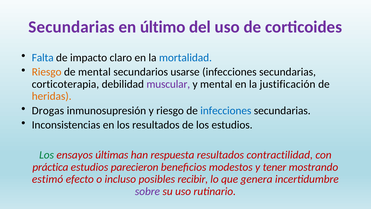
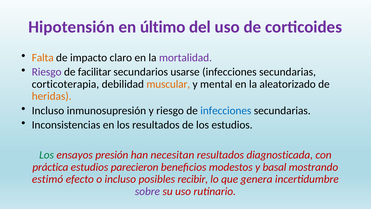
Secundarias: Secundarias -> Hipotensión (72, 27)
Falta colour: blue -> orange (43, 58)
mortalidad colour: blue -> purple (185, 58)
Riesgo colour: orange -> purple (47, 72)
de mental: mental -> facilitar (95, 72)
muscular colour: purple -> orange (168, 84)
justificación: justificación -> aleatorizado (288, 84)
Drogas: Drogas -> Incluso (48, 110)
últimas: últimas -> presión (112, 155)
respuesta: respuesta -> necesitan (172, 155)
contractilidad: contractilidad -> diagnosticada (280, 155)
tener: tener -> basal (274, 167)
